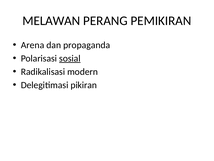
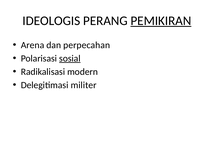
MELAWAN: MELAWAN -> IDEOLOGIS (51, 21)
PEMIKIRAN underline: none -> present (161, 21)
propaganda: propaganda -> perpecahan (87, 45)
pikiran: pikiran -> militer (84, 85)
